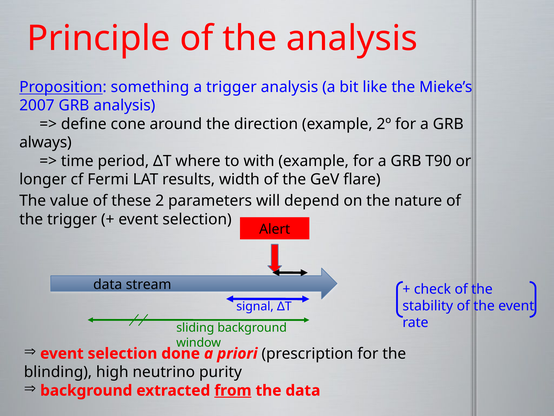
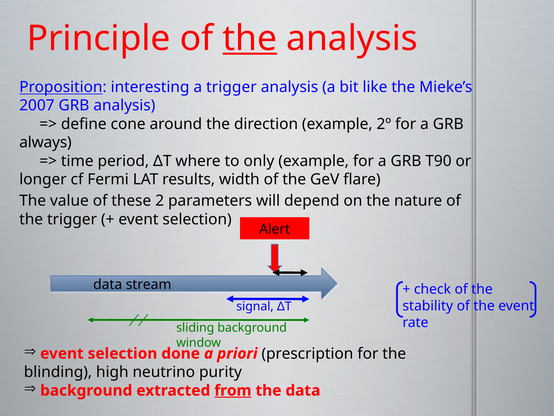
the underline: none -> present (250, 38)
something: something -> interesting (150, 87)
with: with -> only (259, 161)
